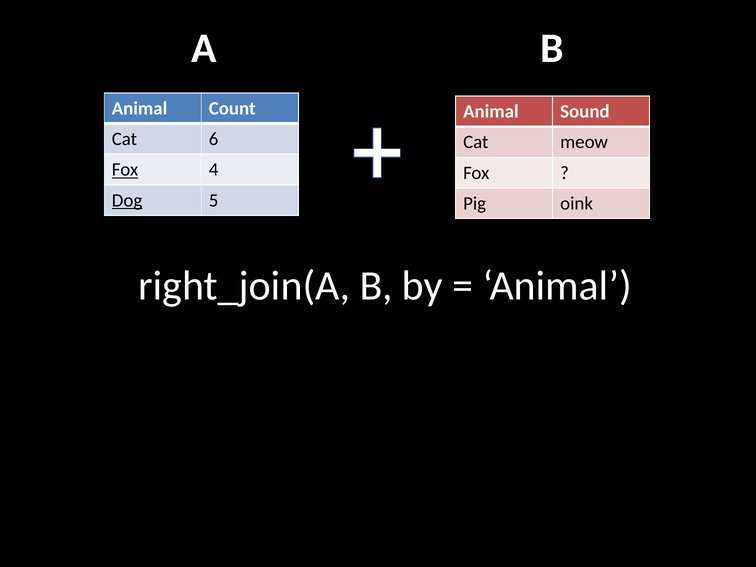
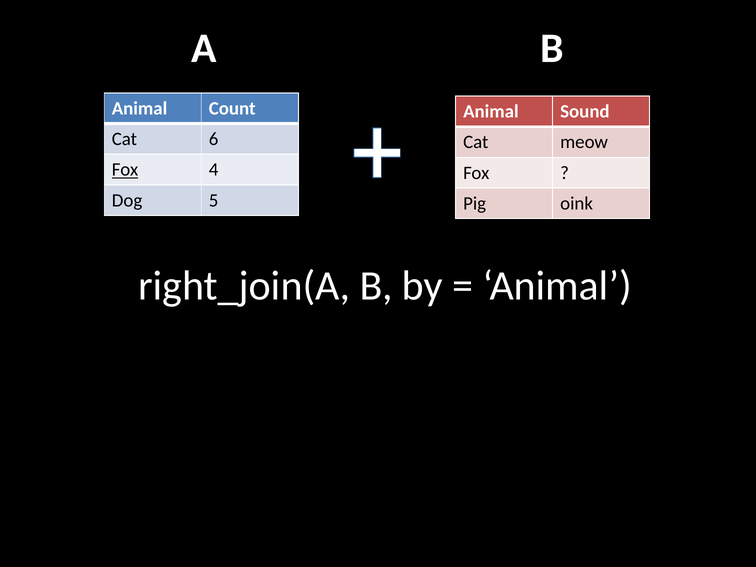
Dog underline: present -> none (127, 200)
